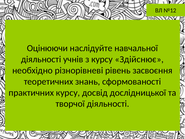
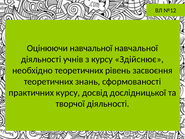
Оцінюючи наслідуйте: наслідуйте -> навчальної (91, 48)
необхідно різнорівневі: різнорівневі -> теоретичних (79, 70)
